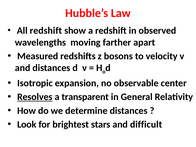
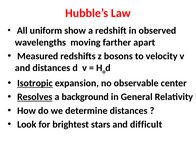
All redshift: redshift -> uniform (46, 31)
Isotropic underline: none -> present (35, 83)
transparent: transparent -> background (85, 97)
